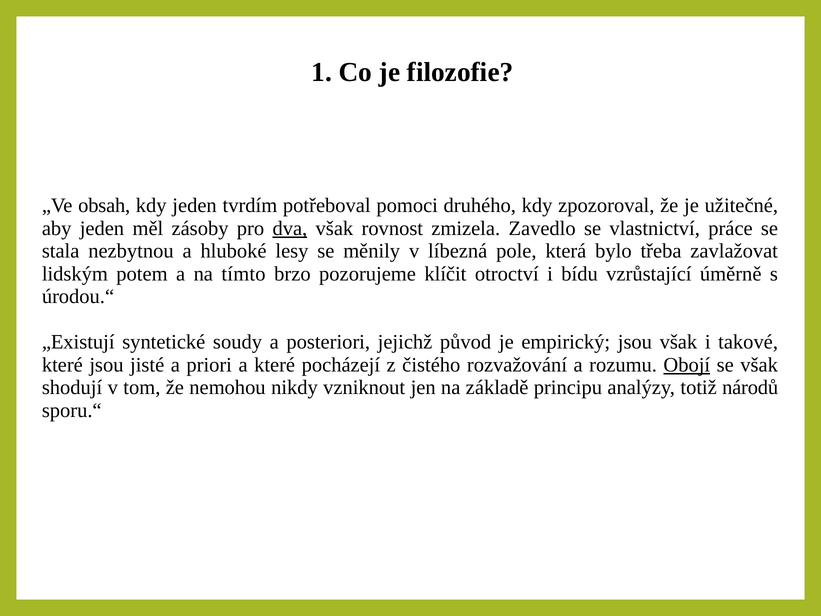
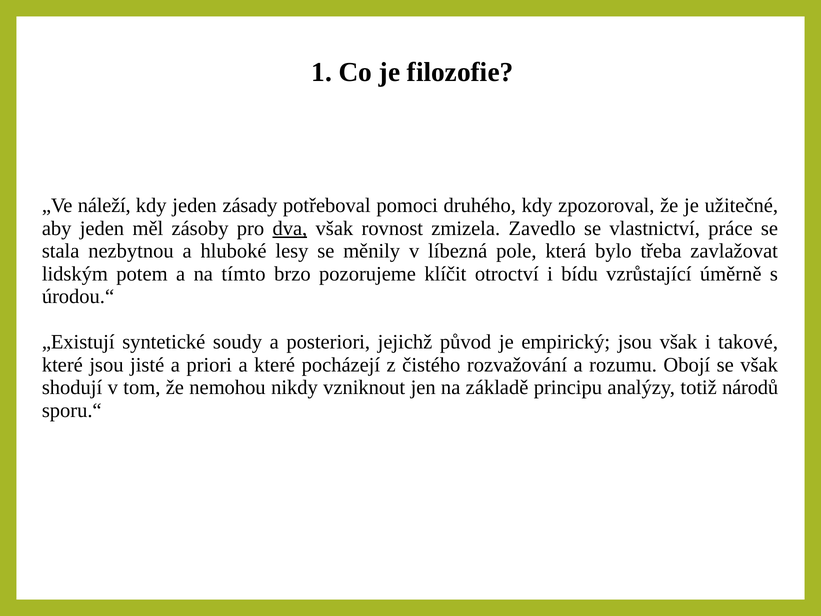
obsah: obsah -> náleží (104, 206)
tvrdím: tvrdím -> zásady (250, 206)
Obojí underline: present -> none (687, 365)
